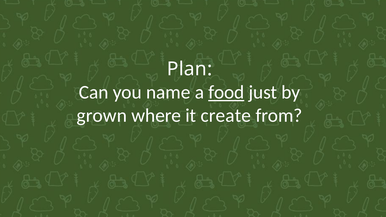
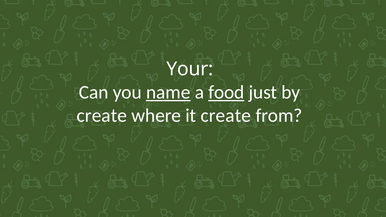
Plan: Plan -> Your (190, 69)
name underline: none -> present (168, 92)
grown: grown -> create (102, 115)
